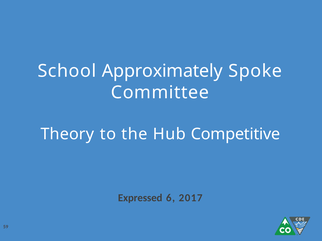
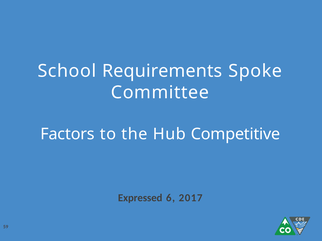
Approximately: Approximately -> Requirements (162, 71)
Theory: Theory -> Factors (67, 134)
